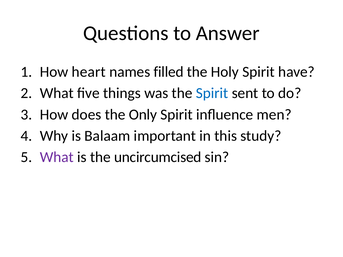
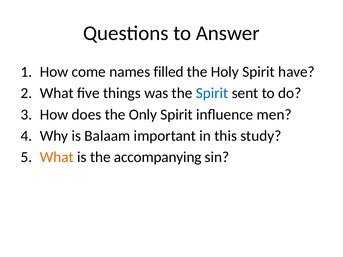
heart: heart -> come (89, 72)
What colour: purple -> orange (57, 157)
uncircumcised: uncircumcised -> accompanying (158, 157)
